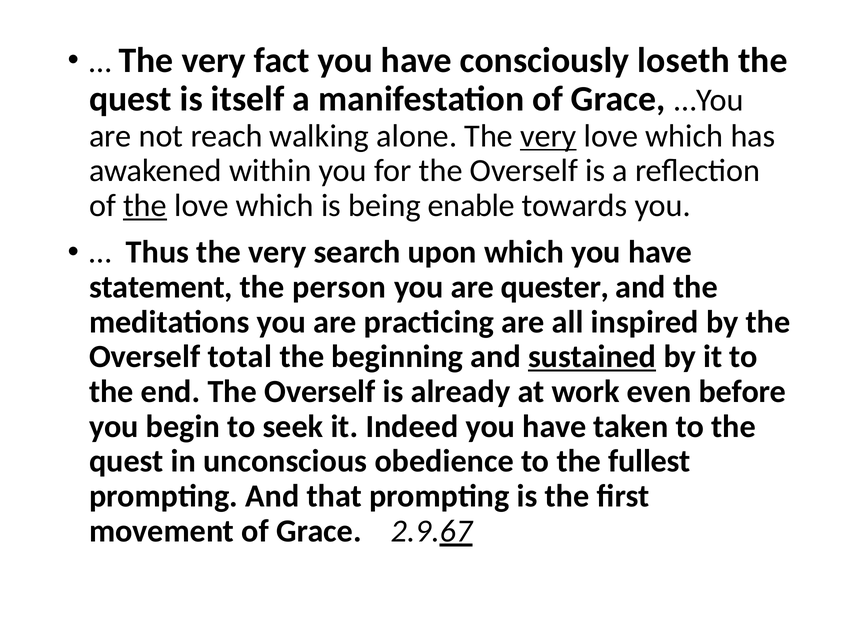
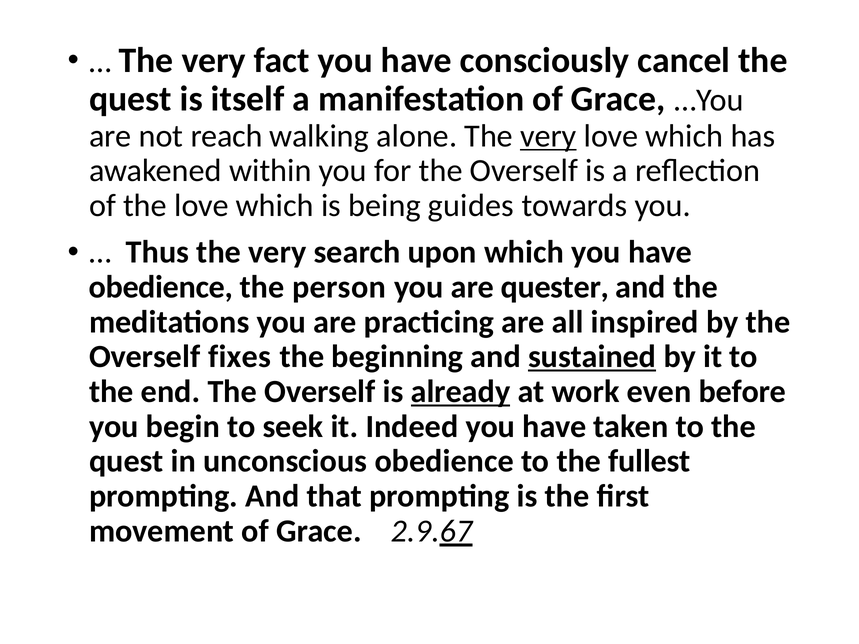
loseth: loseth -> cancel (684, 61)
the underline: present -> none (145, 206)
enable: enable -> guides (471, 206)
statement: statement -> obedience (161, 287)
total: total -> fixes (240, 357)
already underline: none -> present (461, 392)
